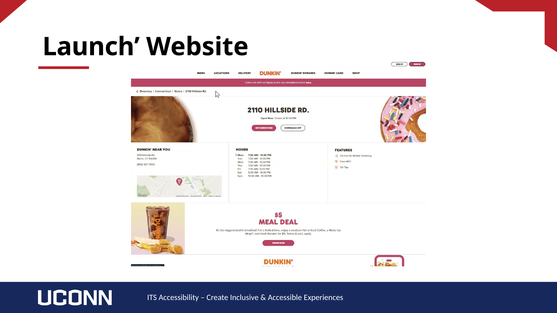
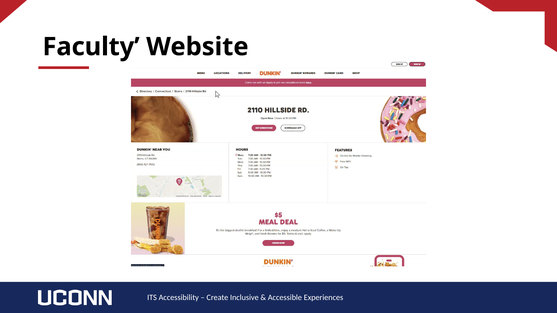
Launch: Launch -> Faculty (91, 47)
